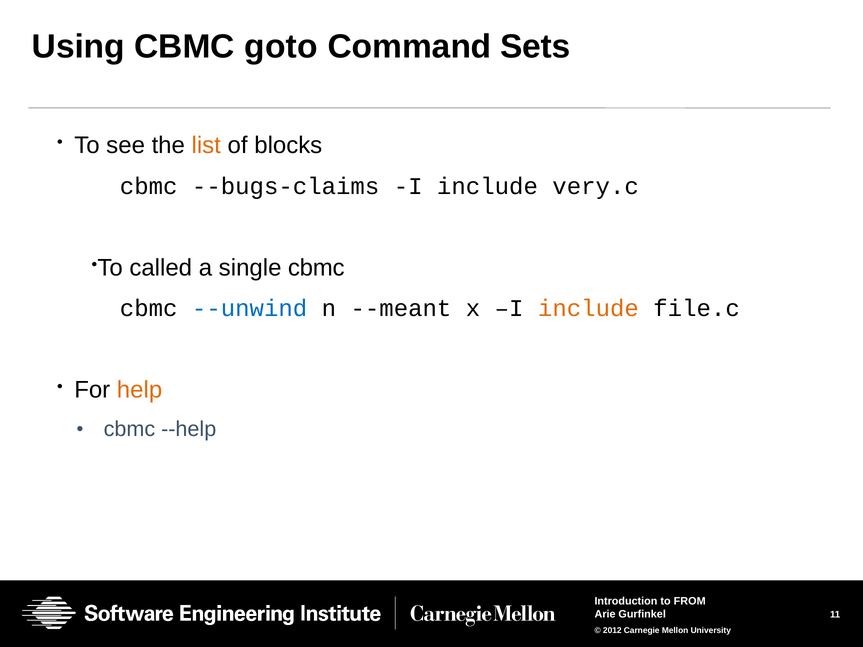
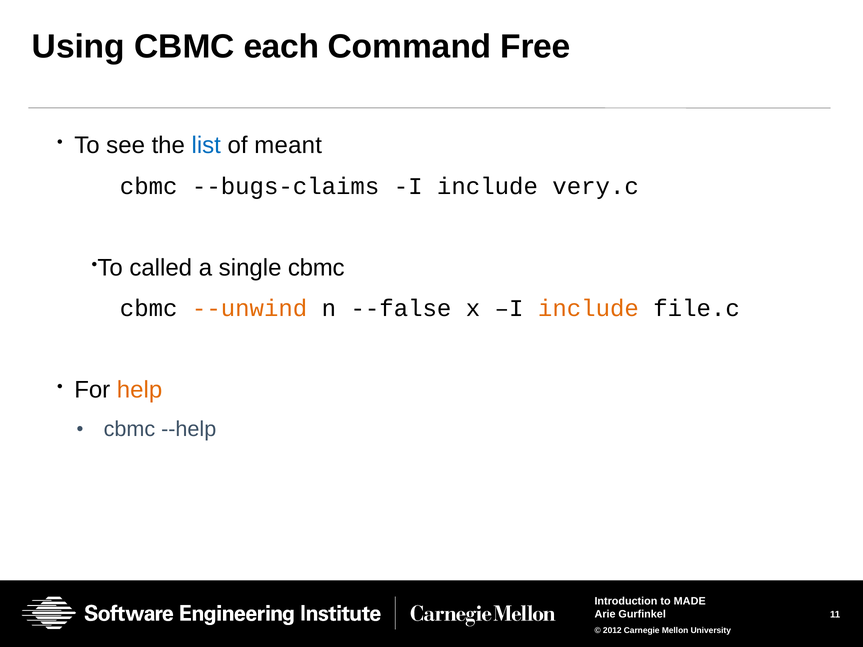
goto: goto -> each (281, 47)
Sets: Sets -> Free (535, 47)
list colour: orange -> blue (206, 146)
blocks: blocks -> meant (288, 146)
--unwind colour: blue -> orange (250, 309)
--meant: --meant -> --false (401, 309)
FROM: FROM -> MADE (690, 601)
